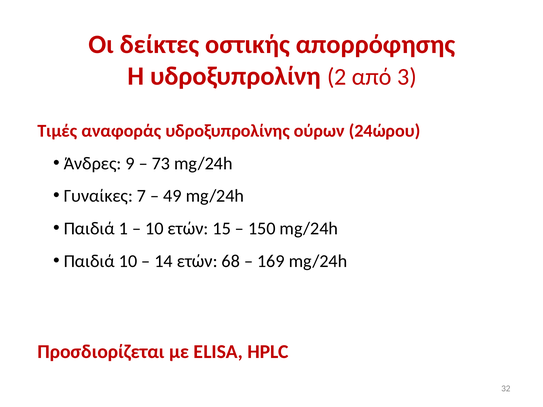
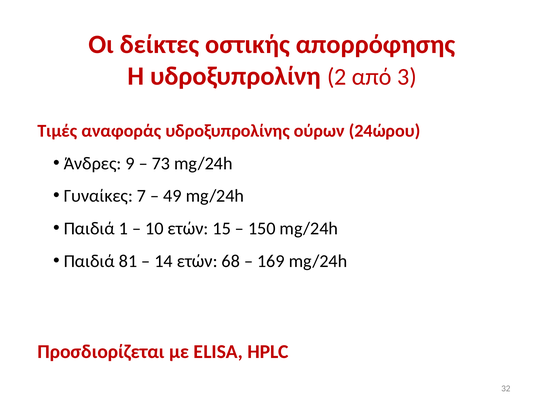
Παιδιά 10: 10 -> 81 (128, 261)
